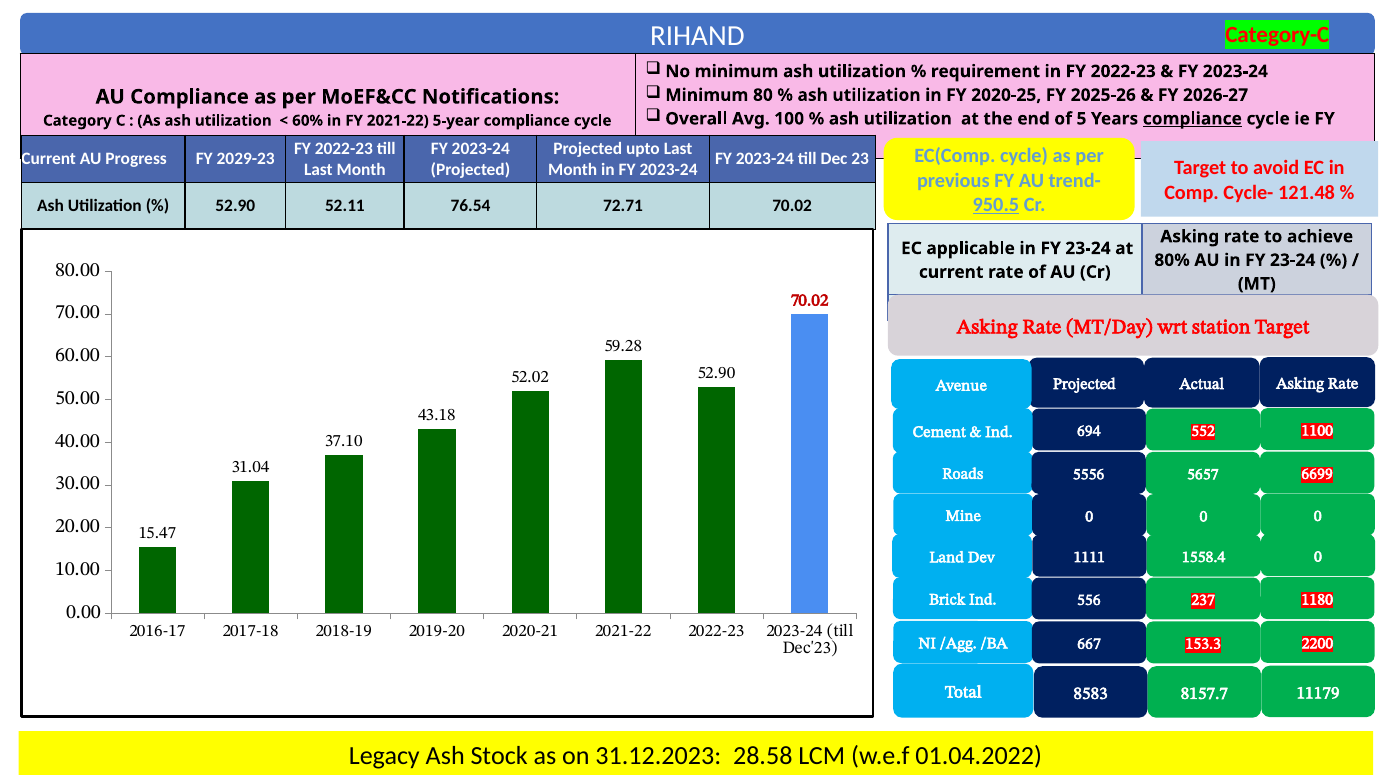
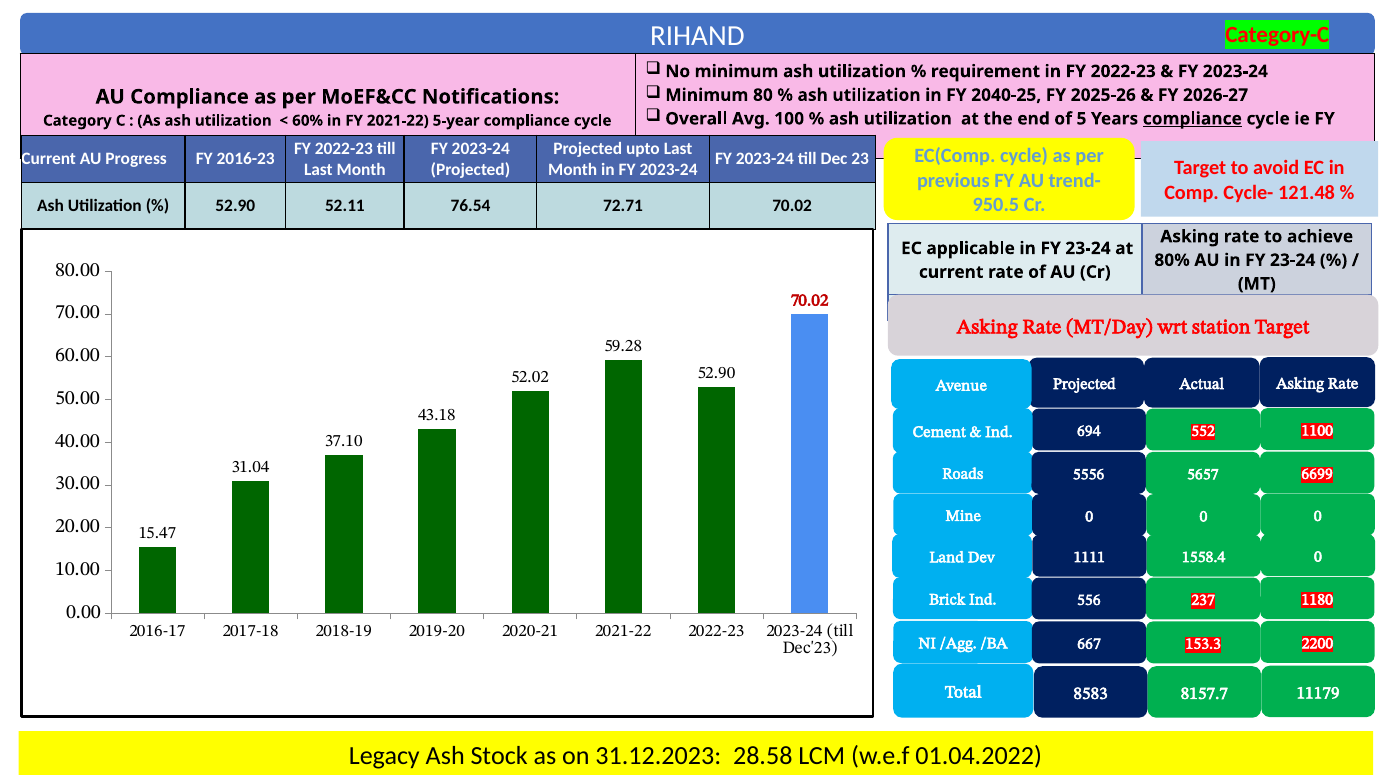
2020-25: 2020-25 -> 2040-25 (1006, 95)
2029-23: 2029-23 -> 2016-23 (246, 159)
950.5 underline: present -> none (996, 205)
